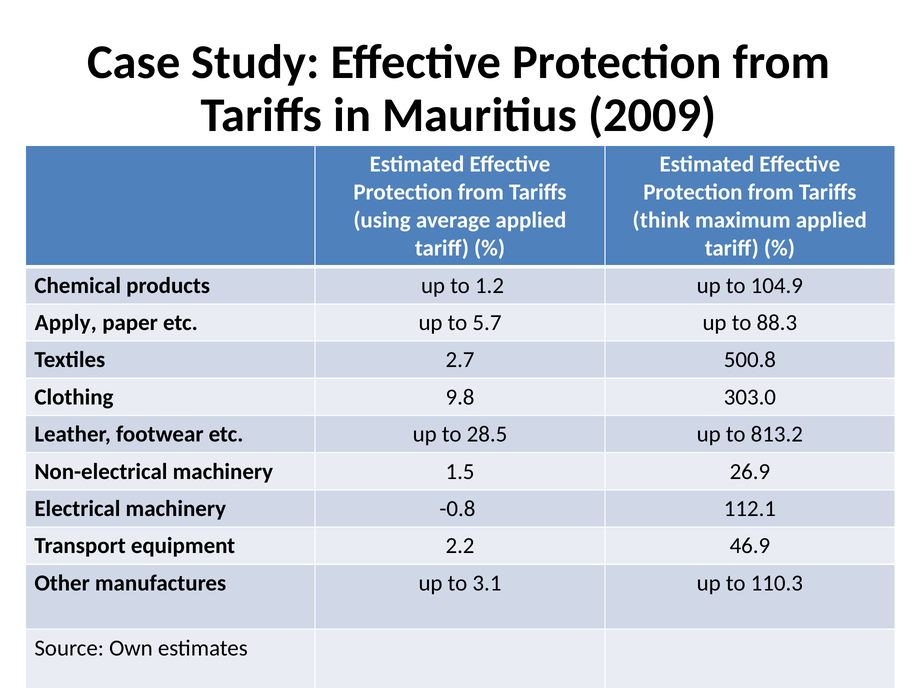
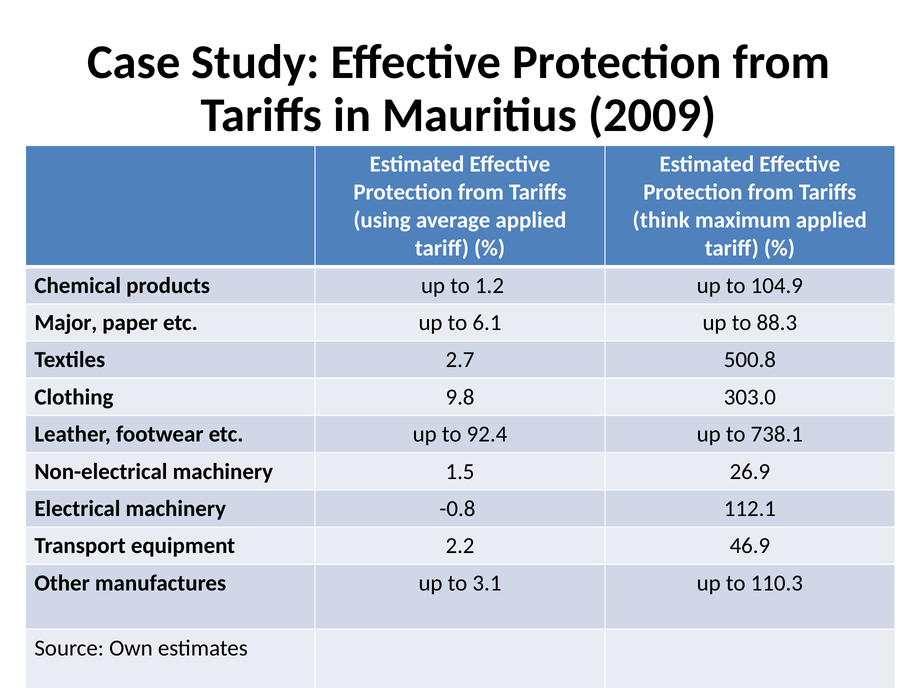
Apply: Apply -> Major (66, 323)
5.7: 5.7 -> 6.1 (487, 323)
28.5: 28.5 -> 92.4 (487, 435)
813.2: 813.2 -> 738.1 (777, 435)
